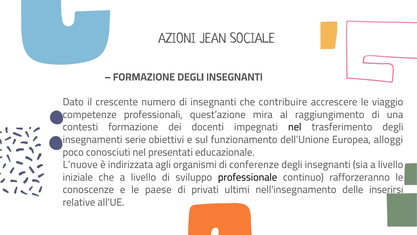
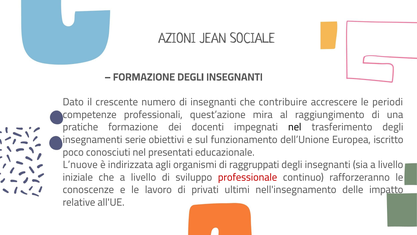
viaggio: viaggio -> periodi (388, 102)
contesti: contesti -> pratiche (80, 127)
alloggi: alloggi -> iscritto (388, 139)
conferenze: conferenze -> raggruppati (254, 164)
professionale colour: black -> red (248, 177)
paese: paese -> lavoro (158, 190)
inserirsi: inserirsi -> impatto (386, 190)
